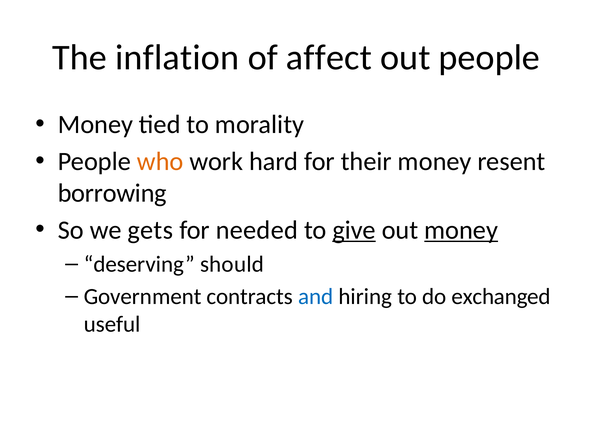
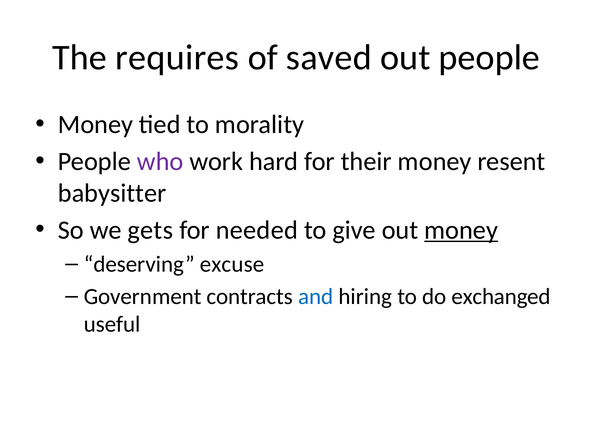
inflation: inflation -> requires (177, 57)
affect: affect -> saved (329, 57)
who colour: orange -> purple (160, 161)
borrowing: borrowing -> babysitter (112, 193)
give underline: present -> none (354, 230)
should: should -> excuse (232, 264)
